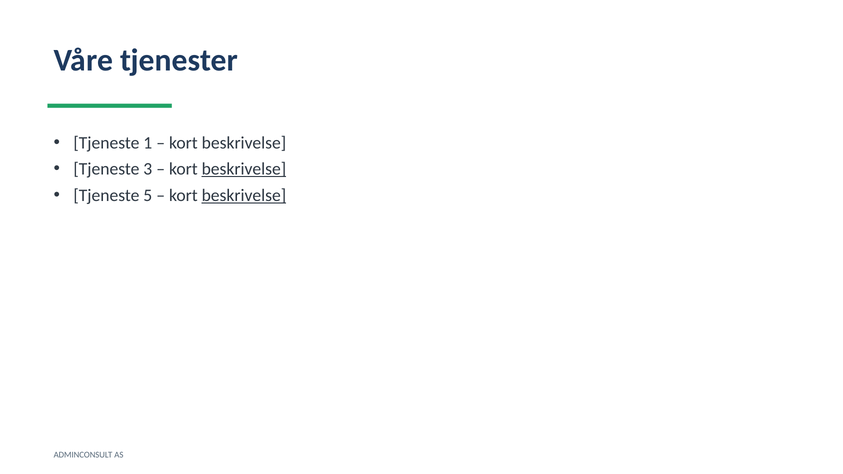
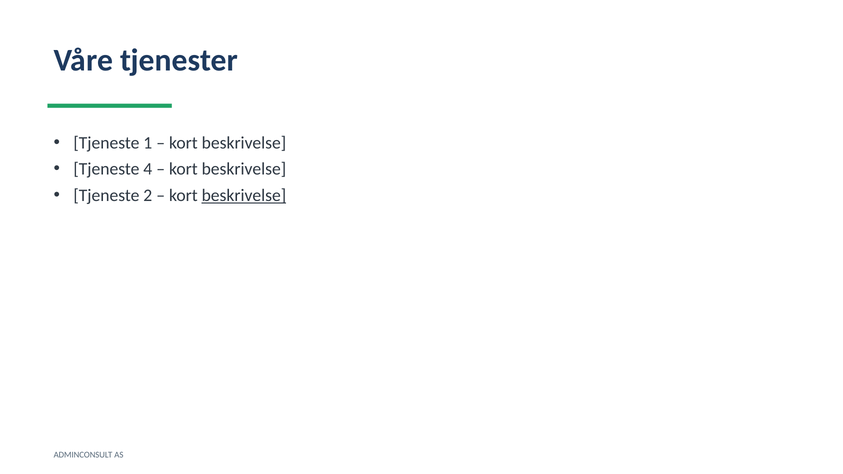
3: 3 -> 4 (148, 169)
beskrivelse underline: present -> none (244, 169)
5: 5 -> 2 (148, 195)
